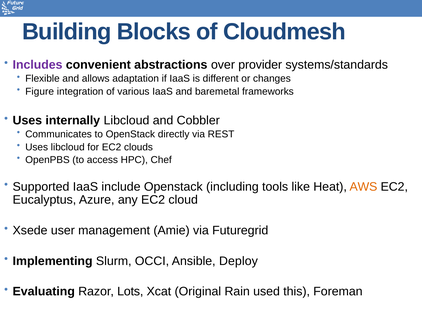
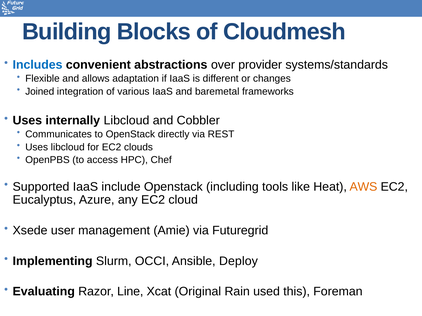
Includes colour: purple -> blue (38, 65)
Figure: Figure -> Joined (40, 92)
Lots: Lots -> Line (130, 292)
